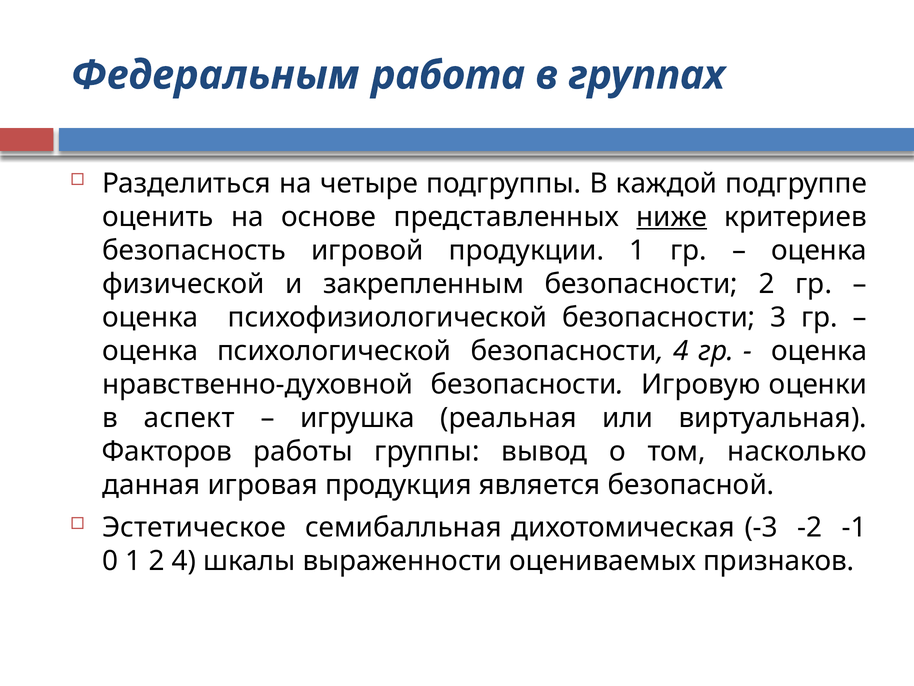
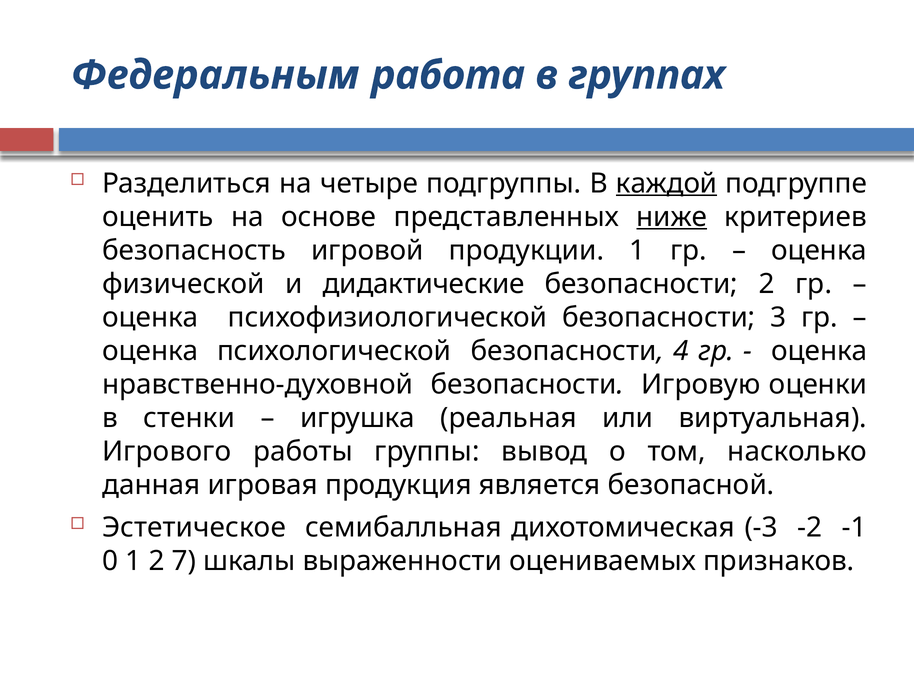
каждой underline: none -> present (667, 183)
закрепленным: закрепленным -> дидактические (424, 284)
аспект: аспект -> стенки (189, 418)
Факторов: Факторов -> Игрового (167, 451)
2 4: 4 -> 7 (184, 561)
